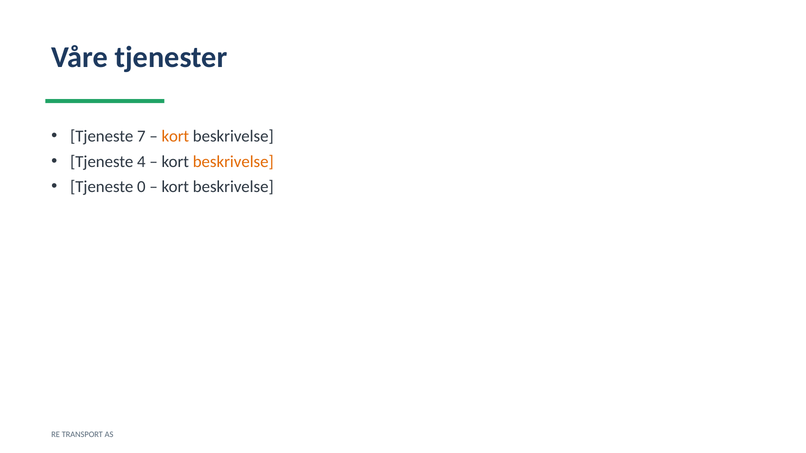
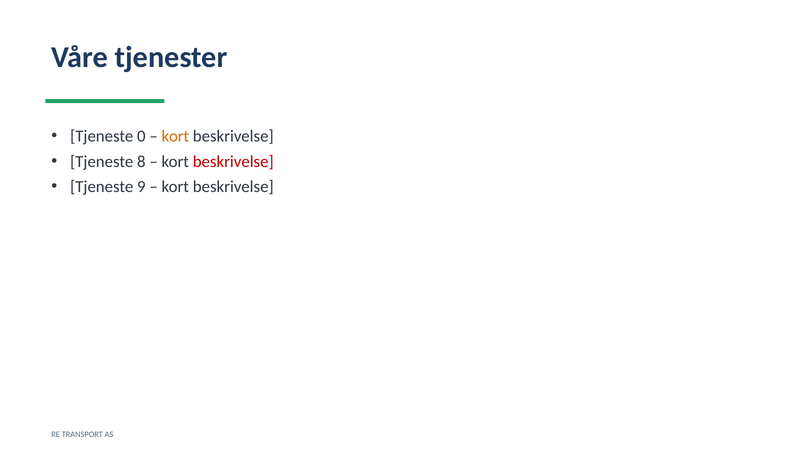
7: 7 -> 0 (141, 137)
4: 4 -> 8 (141, 162)
beskrivelse colour: orange -> red (233, 162)
0: 0 -> 9 (141, 187)
